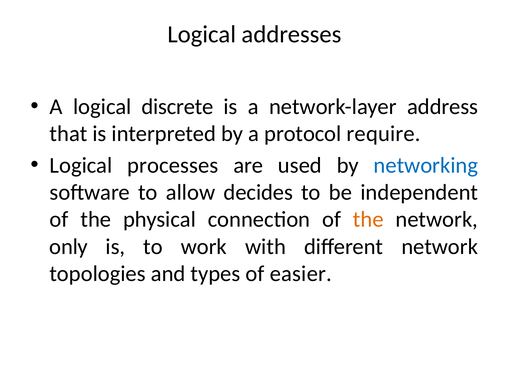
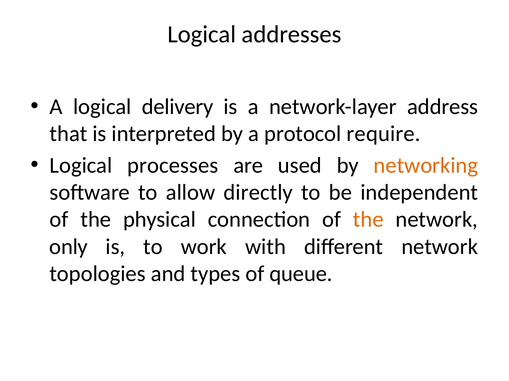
discrete: discrete -> delivery (178, 107)
networking colour: blue -> orange (426, 166)
decides: decides -> directly (258, 193)
easier: easier -> queue (301, 274)
